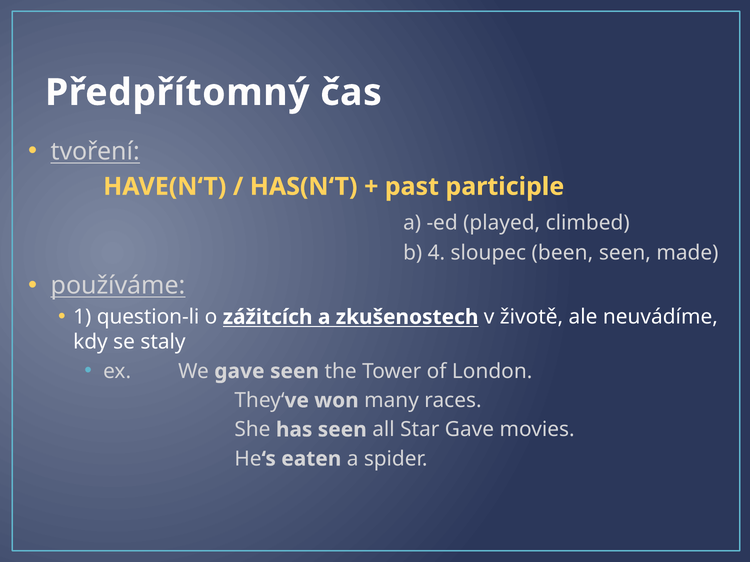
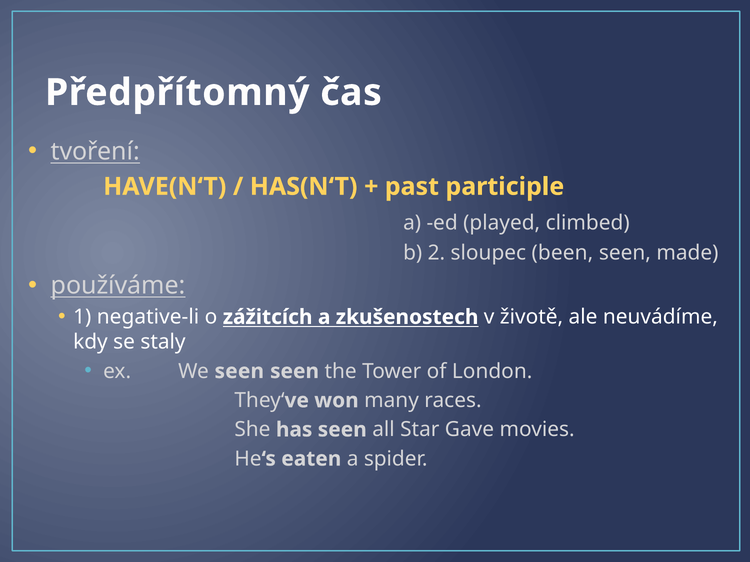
4: 4 -> 2 (436, 253)
question-li: question-li -> negative-li (148, 317)
We gave: gave -> seen (239, 372)
